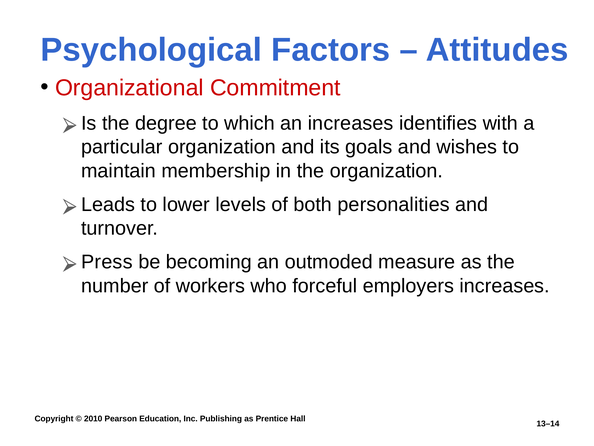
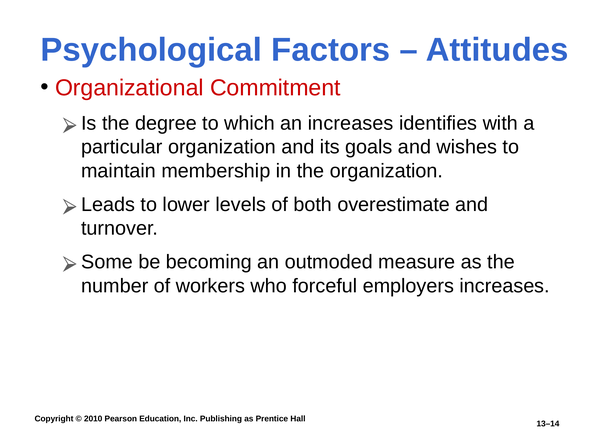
personalities: personalities -> overestimate (394, 204)
Press: Press -> Some (107, 262)
